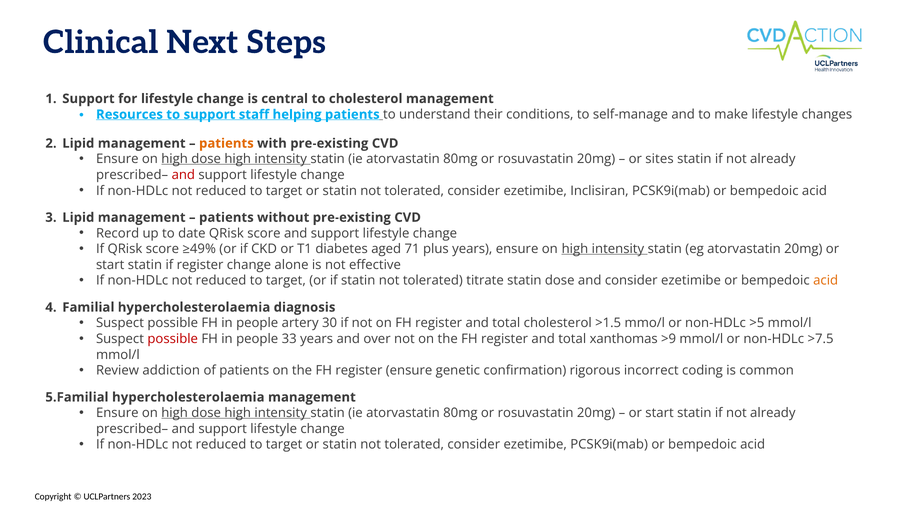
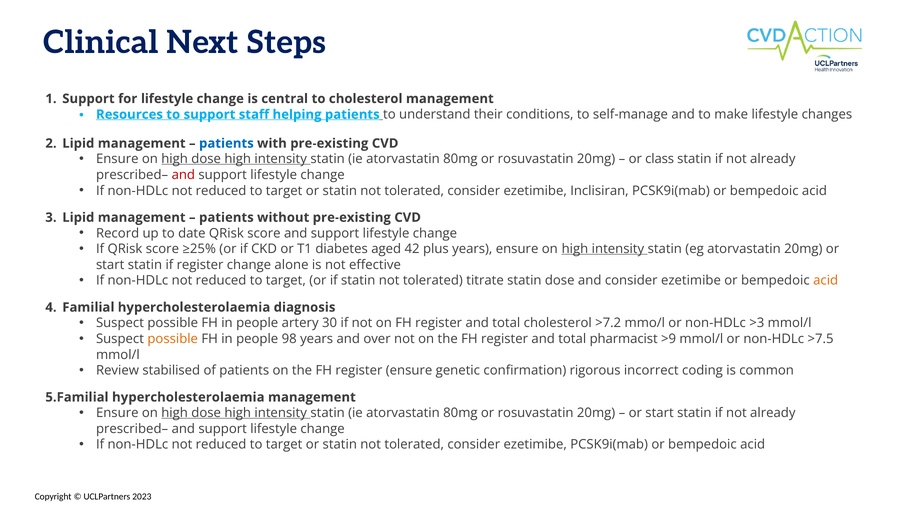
patients colour: orange -> blue (226, 143)
sites: sites -> class (660, 159)
≥49%: ≥49% -> ≥25% (199, 249)
71: 71 -> 42 (412, 249)
>1.5: >1.5 -> >7.2 (608, 323)
>5: >5 -> >3 (757, 323)
possible colour: red -> orange (173, 339)
33: 33 -> 98 (289, 339)
xanthomas: xanthomas -> pharmacist (624, 339)
addiction: addiction -> stabilised (171, 370)
